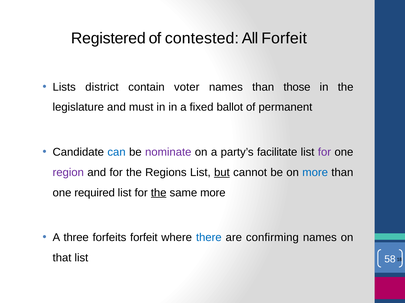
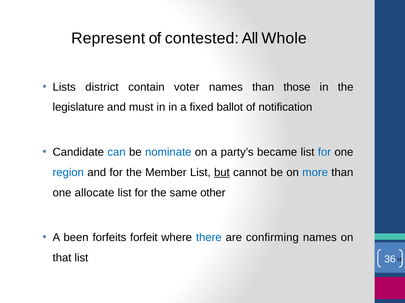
Registered: Registered -> Represent (108, 39)
All Forfeit: Forfeit -> Whole (284, 39)
permanent: permanent -> notification (285, 108)
nominate colour: purple -> blue (168, 153)
facilitate: facilitate -> became (277, 153)
for colour: purple -> blue (324, 153)
region colour: purple -> blue (68, 173)
Regions: Regions -> Member (166, 173)
required: required -> allocate (95, 193)
the underline: present -> none (159, 193)
same more: more -> other (213, 193)
three: three -> been (76, 238)
58: 58 -> 36 (390, 260)
